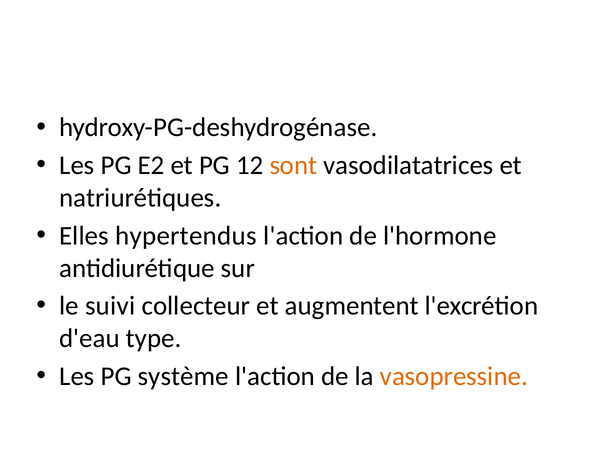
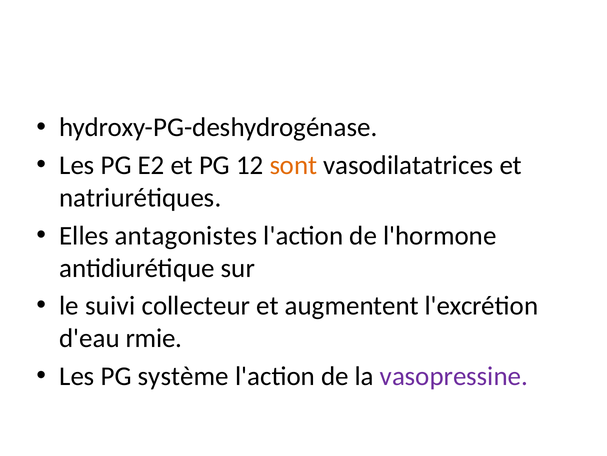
hypertendus: hypertendus -> antagonistes (186, 235)
type: type -> rmie (154, 338)
vasopressine colour: orange -> purple (454, 376)
